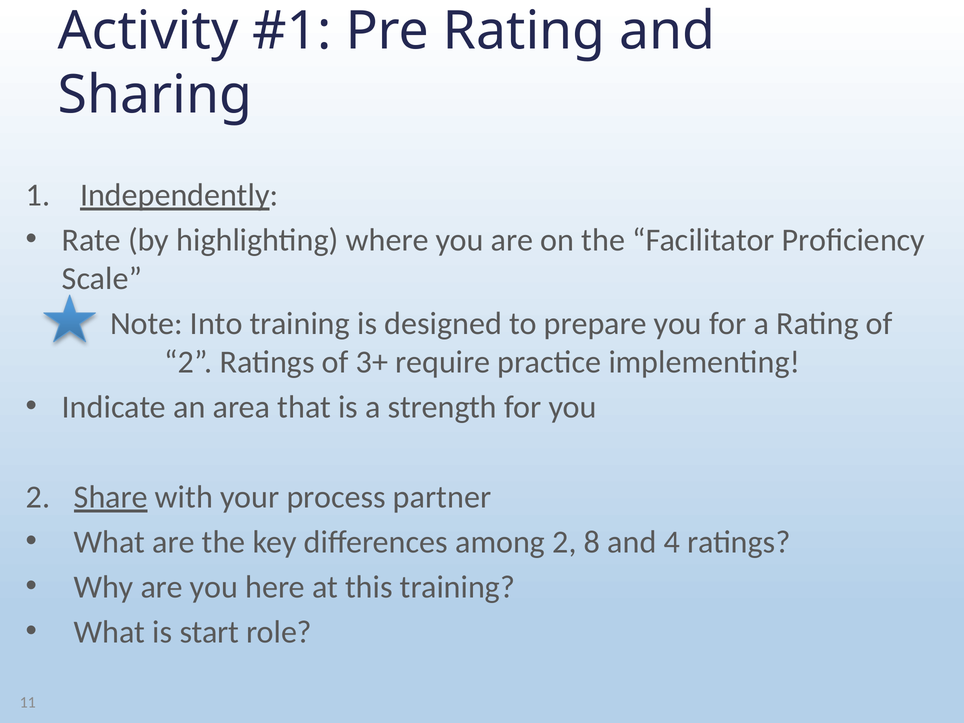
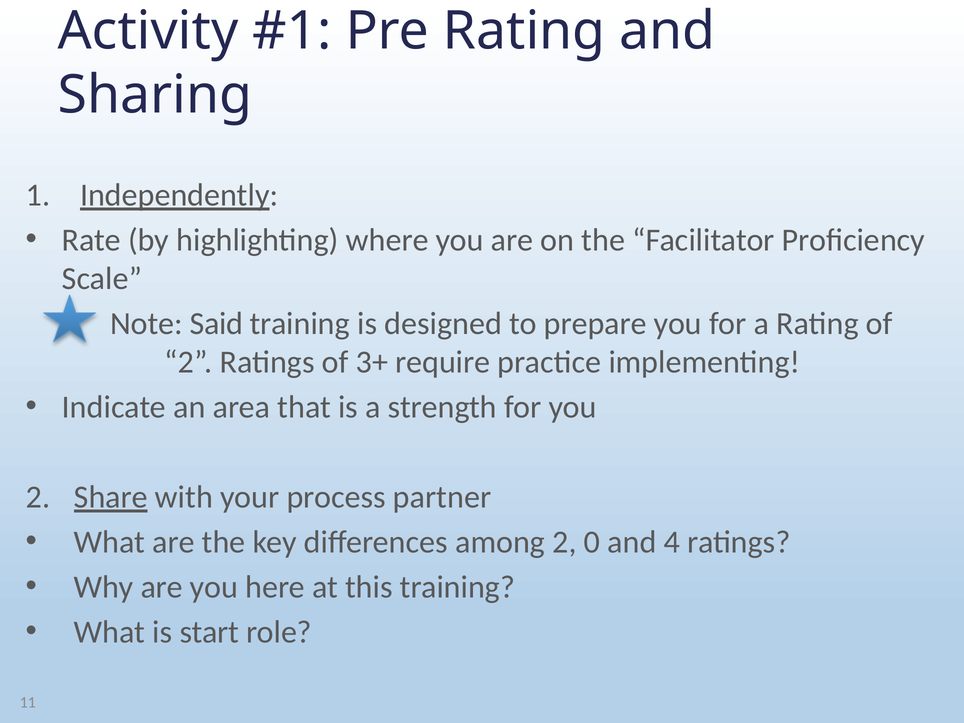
Into: Into -> Said (216, 324)
8: 8 -> 0 (592, 542)
